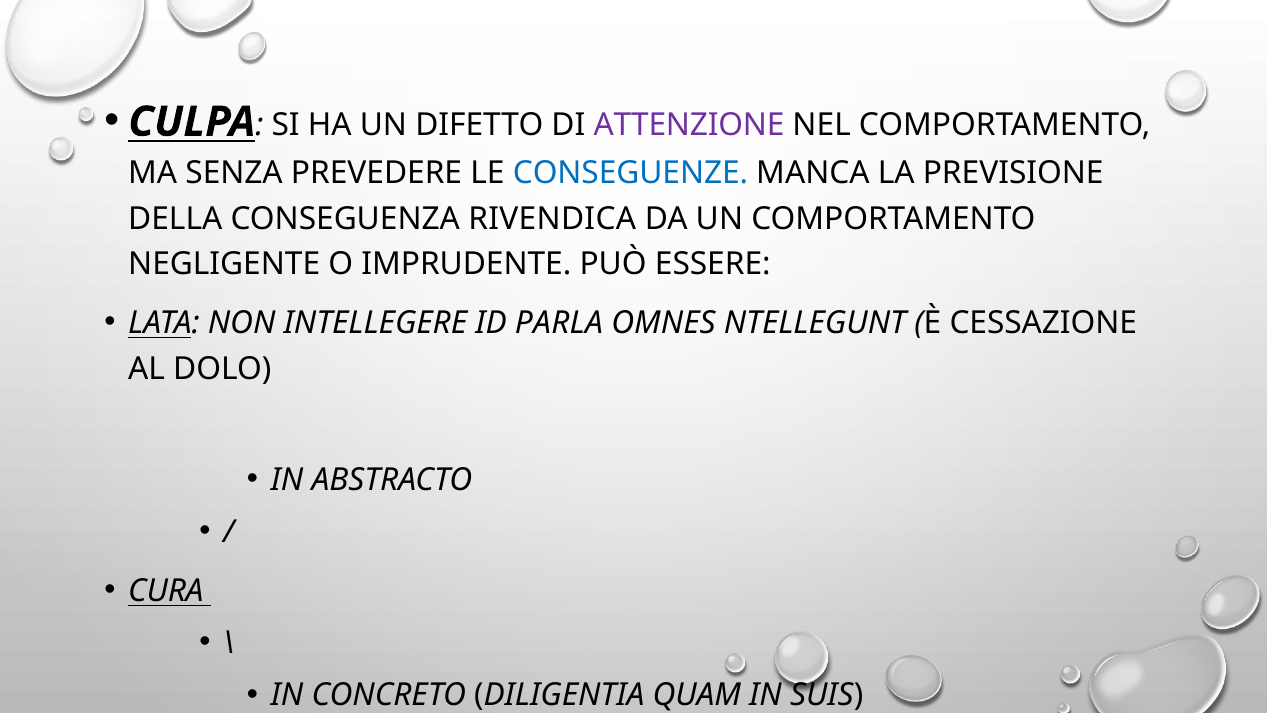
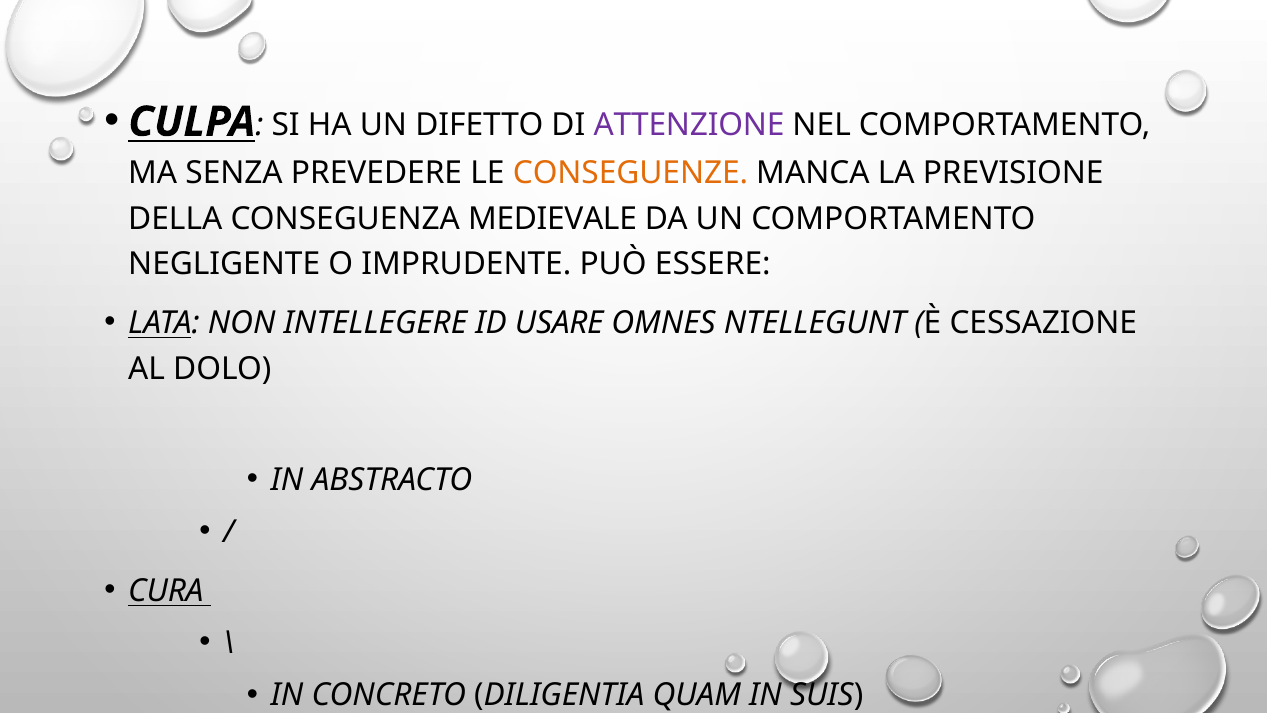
CONSEGUENZE colour: blue -> orange (630, 173)
RIVENDICA: RIVENDICA -> MEDIEVALE (553, 219)
PARLA: PARLA -> USARE (559, 323)
